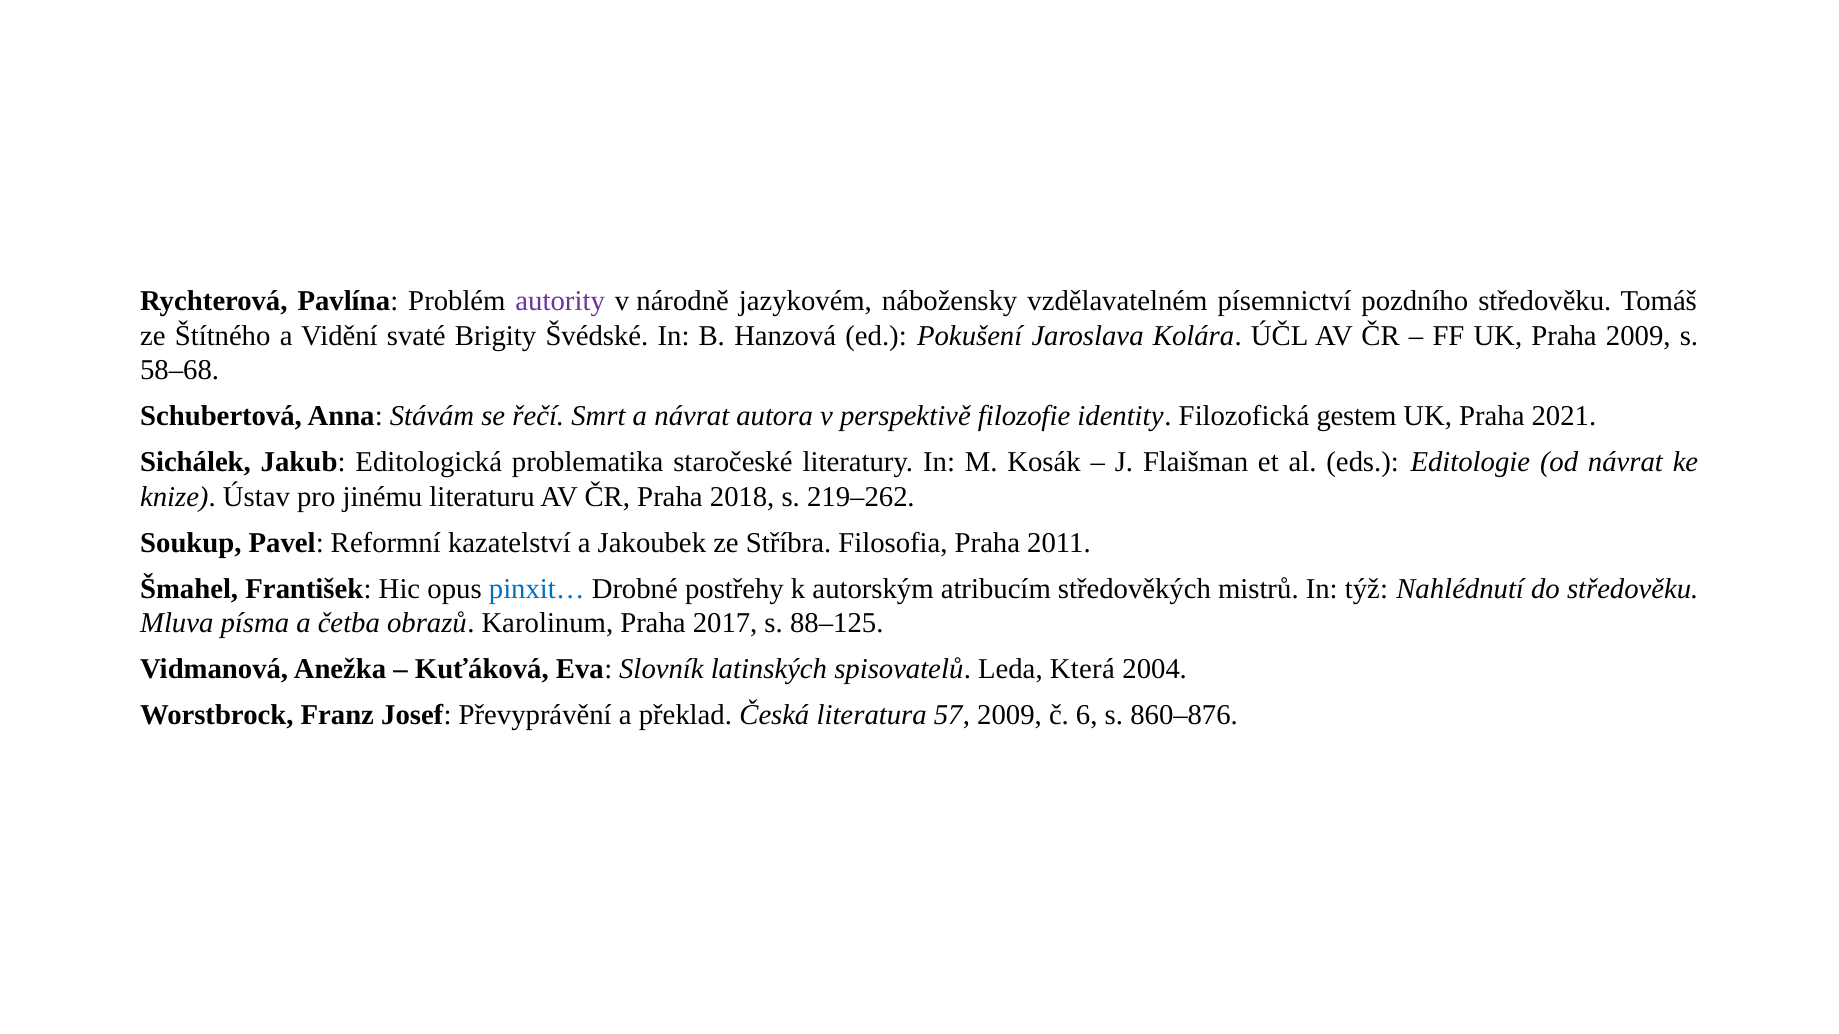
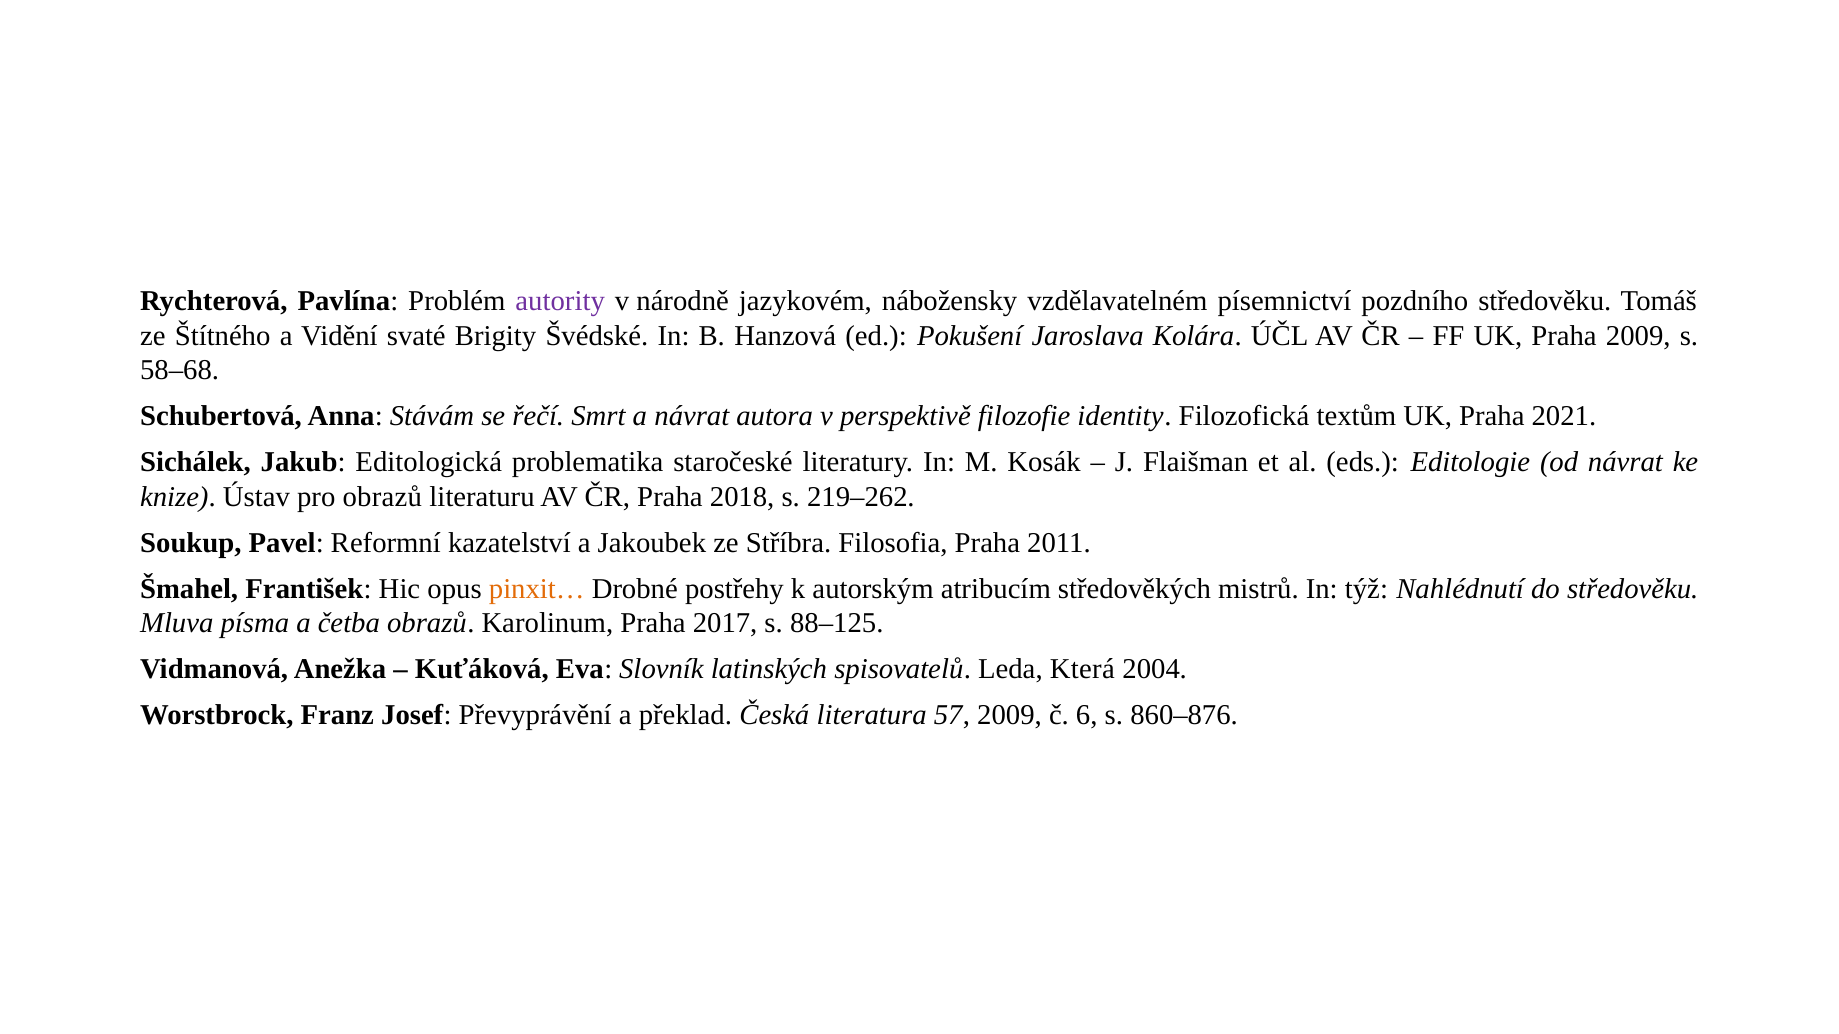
gestem: gestem -> textům (1356, 416)
pro jinému: jinému -> obrazů (382, 497)
pinxit… colour: blue -> orange (537, 589)
